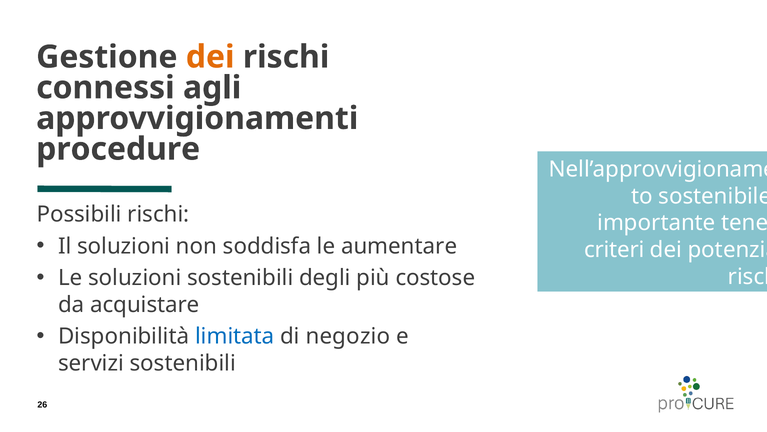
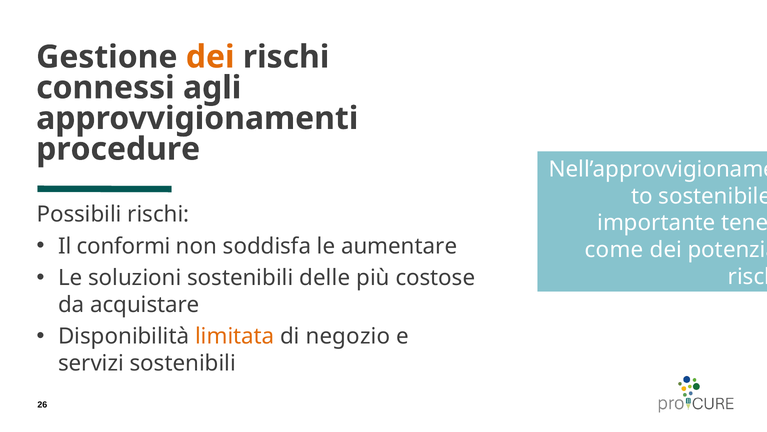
Il soluzioni: soluzioni -> conformi (124, 246)
criteri: criteri -> come (614, 250)
degli: degli -> delle (325, 277)
limitata colour: blue -> orange (235, 336)
